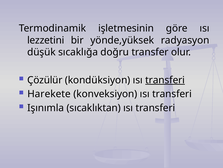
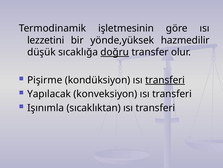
radyasyon: radyasyon -> hazmedilir (185, 40)
doğru underline: none -> present (115, 52)
Çözülür: Çözülür -> Pişirme (45, 80)
Harekete: Harekete -> Yapılacak (49, 94)
